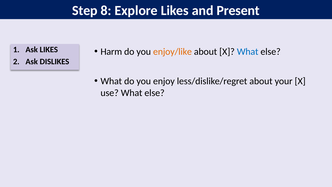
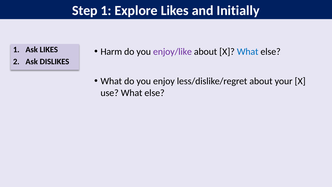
Step 8: 8 -> 1 (106, 10)
Present: Present -> Initially (238, 10)
enjoy/like colour: orange -> purple (172, 52)
